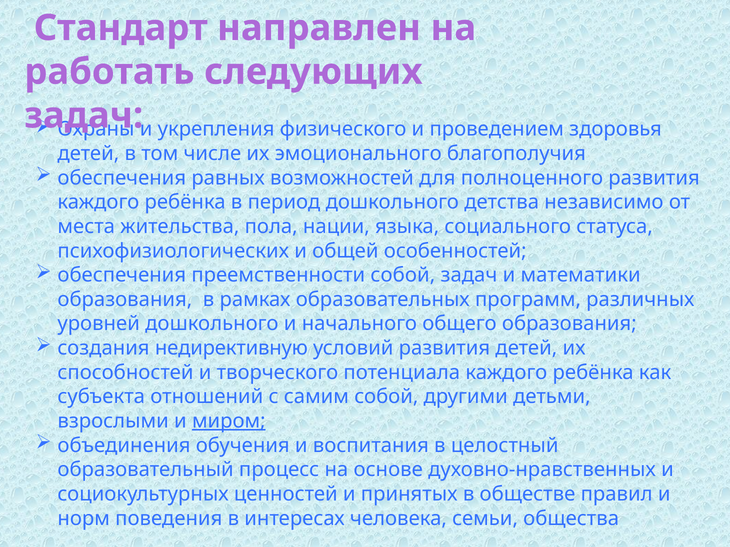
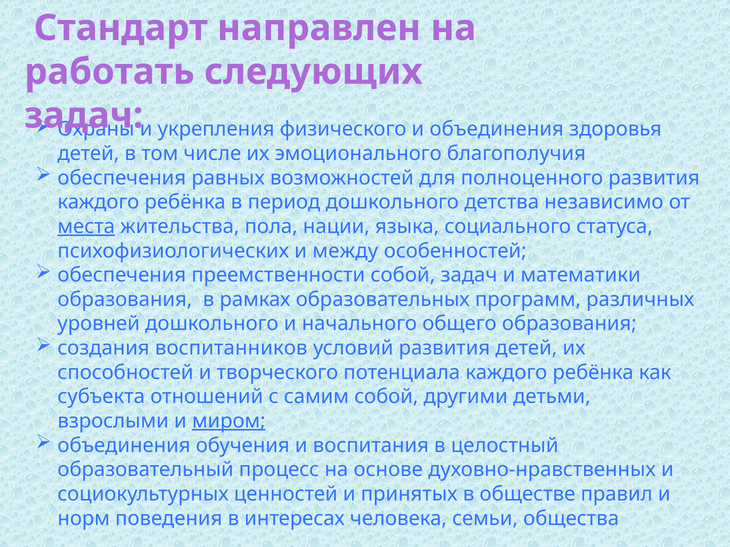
и проведением: проведением -> объединения (497, 129)
места underline: none -> present (86, 227)
общей: общей -> между (345, 251)
недирективную: недирективную -> воспитанников (231, 348)
